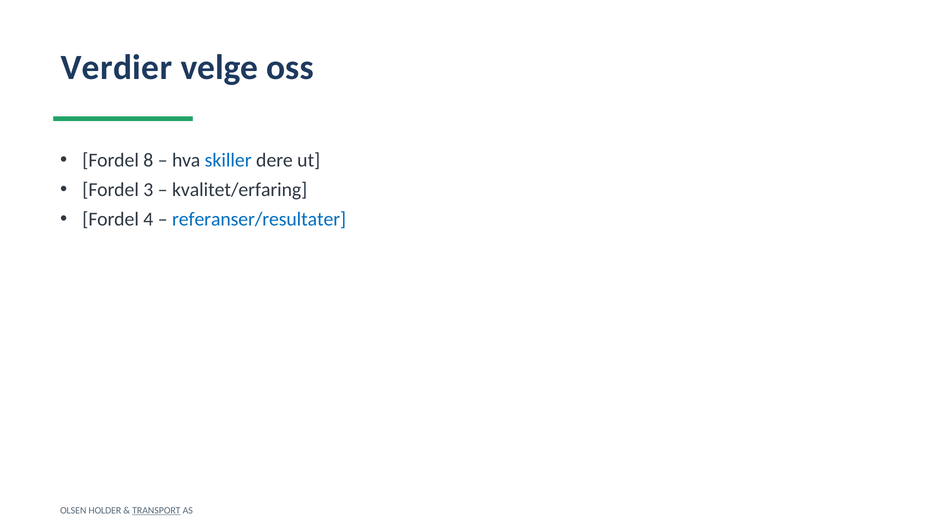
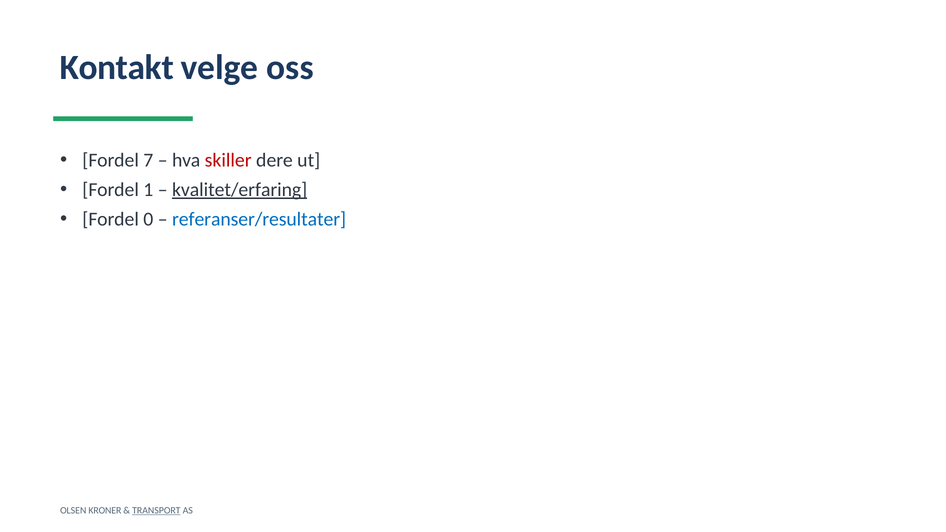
Verdier: Verdier -> Kontakt (117, 68)
8: 8 -> 7 (148, 160)
skiller colour: blue -> red (228, 160)
3: 3 -> 1 (148, 190)
kvalitet/erfaring underline: none -> present (240, 190)
4: 4 -> 0 (148, 219)
HOLDER: HOLDER -> KRONER (105, 511)
